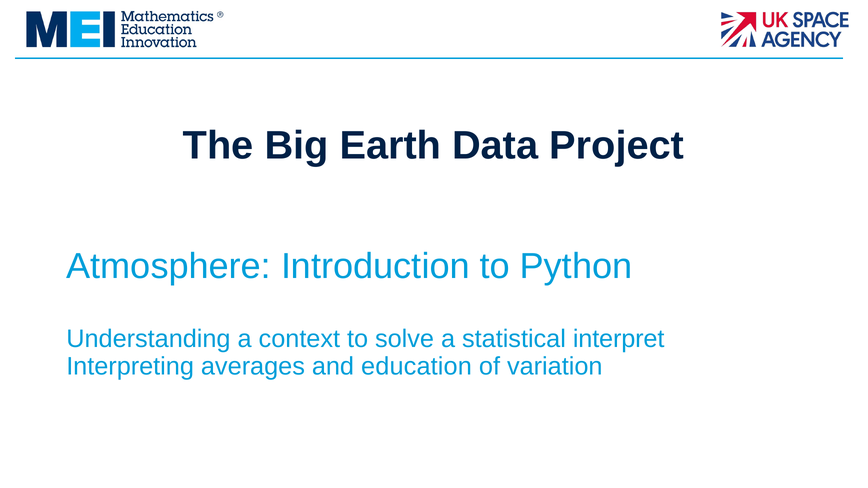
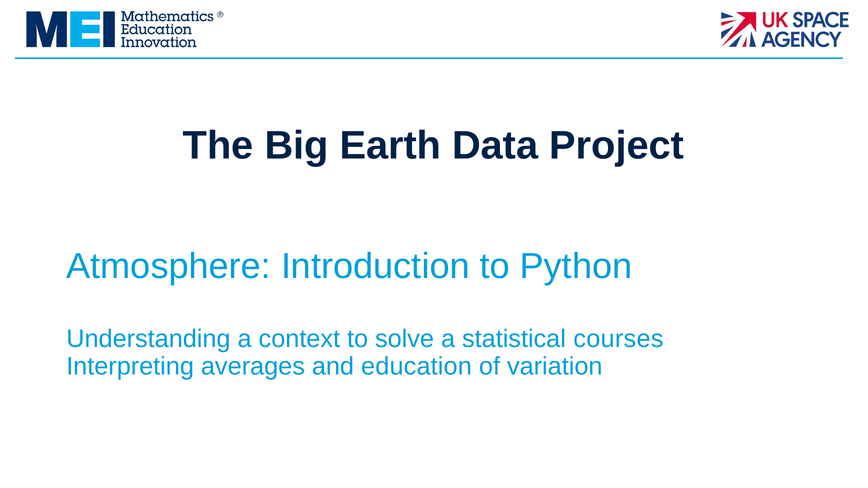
interpret: interpret -> courses (618, 339)
